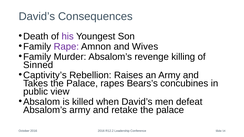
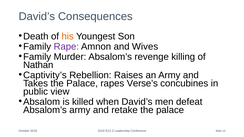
his colour: purple -> orange (68, 36)
Sinned: Sinned -> Nathan (38, 65)
Bears’s: Bears’s -> Verse’s (142, 84)
